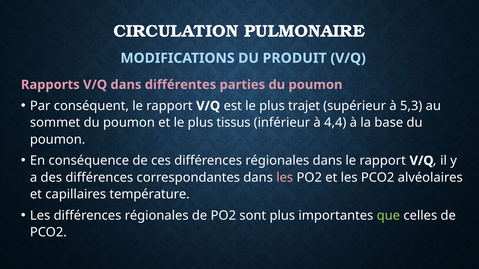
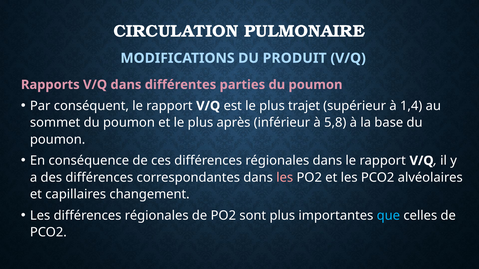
5,3: 5,3 -> 1,4 (411, 106)
tissus: tissus -> après (233, 123)
4,4: 4,4 -> 5,8 (335, 123)
température: température -> changement (150, 195)
que colour: light green -> light blue (388, 216)
